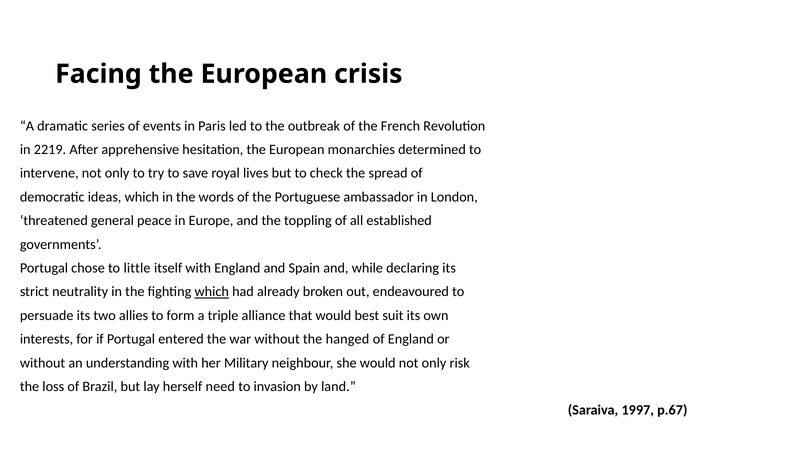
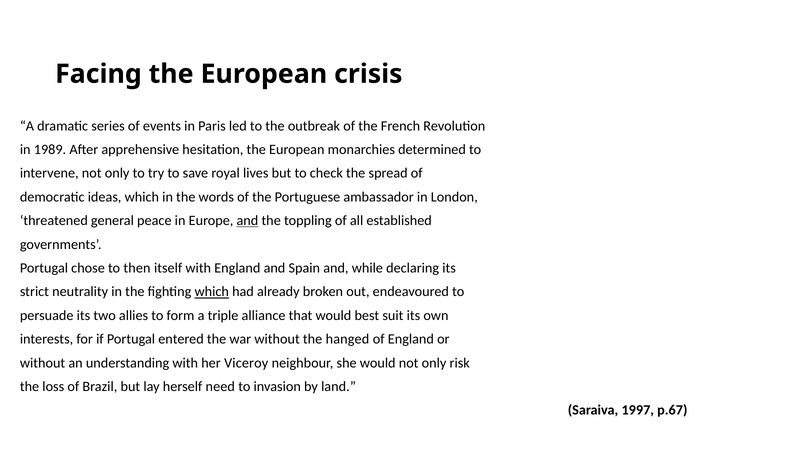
2219: 2219 -> 1989 (50, 149)
and underline: none -> present (247, 220)
little: little -> then (137, 268)
Military: Military -> Viceroy (246, 363)
